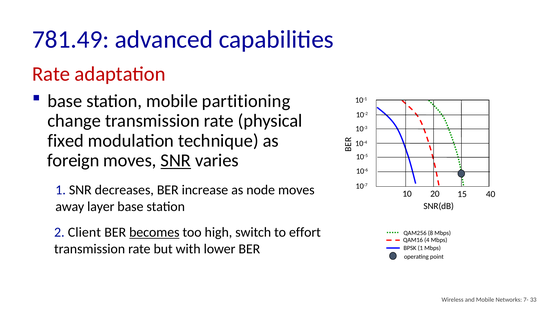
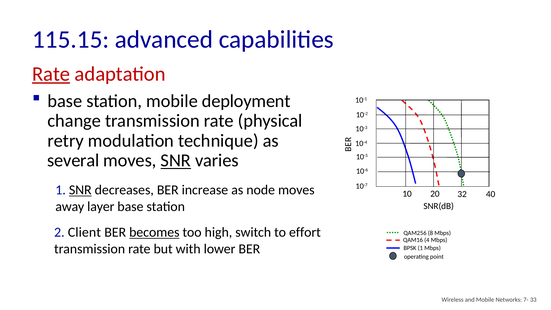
781.49: 781.49 -> 115.15 (71, 39)
Rate underline: none -> present (51, 74)
partitioning: partitioning -> deployment (246, 101)
fixed: fixed -> retry (66, 141)
foreign: foreign -> several (73, 161)
SNR underline: none -> present (80, 190)
15: 15 -> 32 (462, 194)
